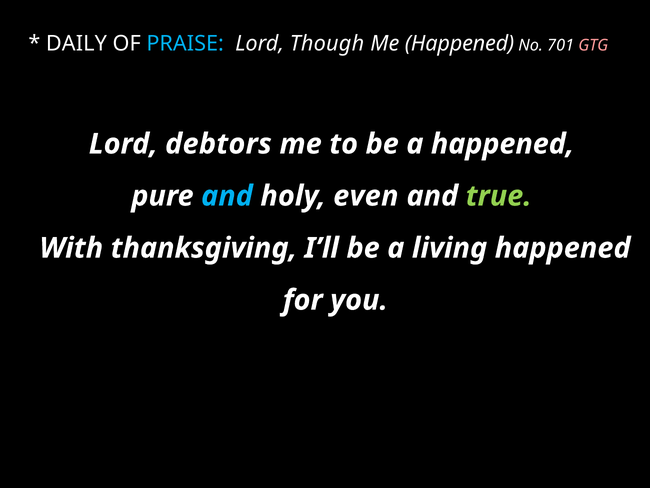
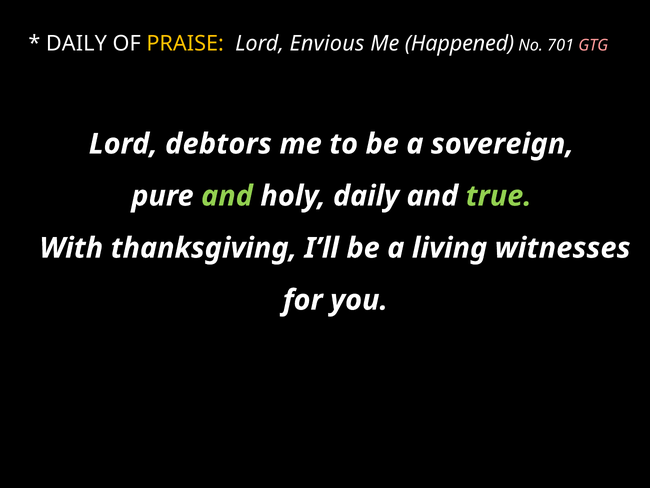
PRAISE colour: light blue -> yellow (185, 44)
Though: Though -> Envious (327, 44)
a happened: happened -> sovereign (502, 144)
and colour: light blue -> light green (227, 196)
holy even: even -> daily (366, 196)
living happened: happened -> witnesses (563, 248)
